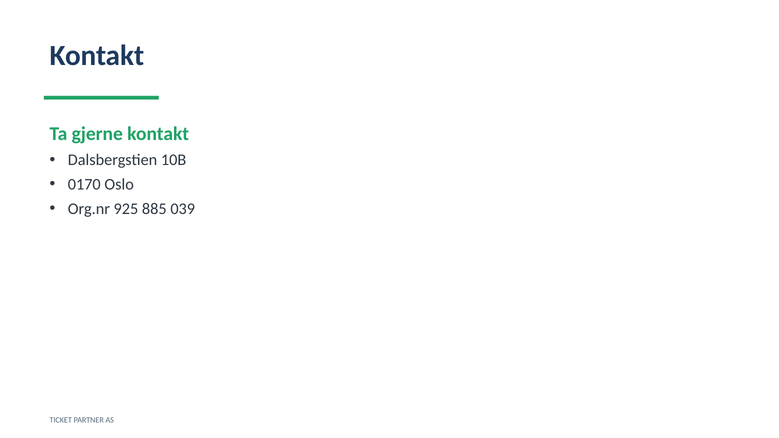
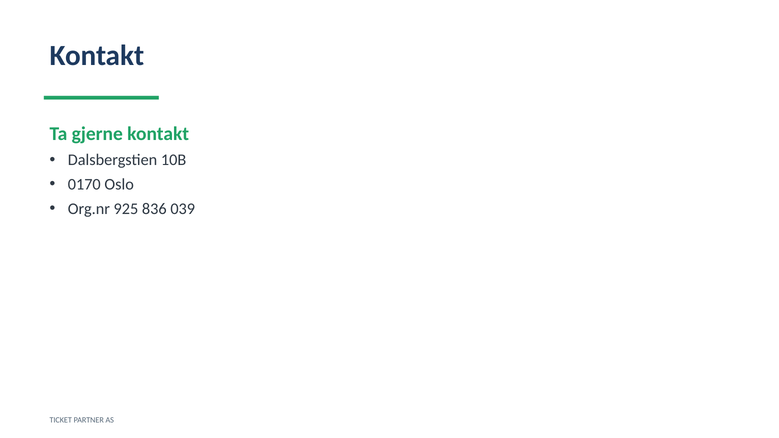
885: 885 -> 836 (154, 209)
